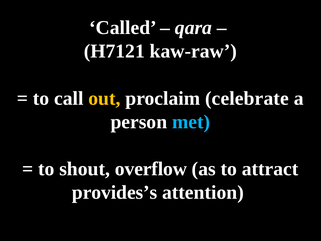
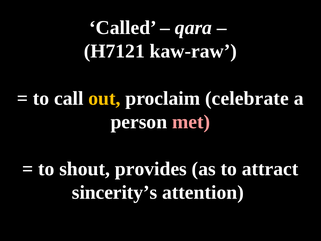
met colour: light blue -> pink (191, 122)
overflow: overflow -> provides (151, 169)
provides’s: provides’s -> sincerity’s (115, 192)
